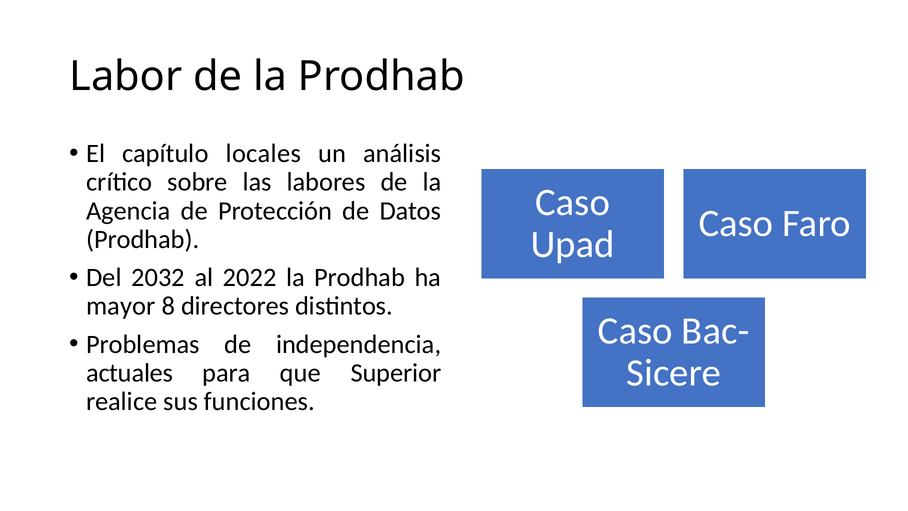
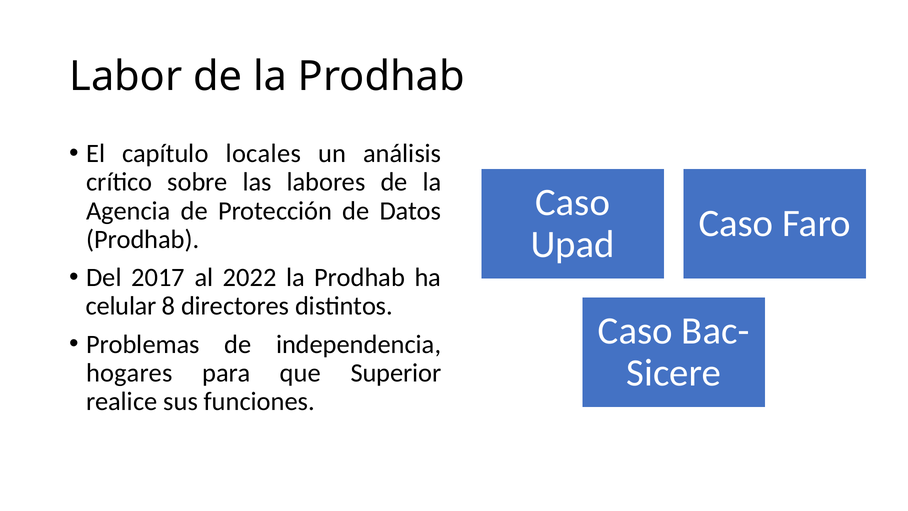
2032: 2032 -> 2017 (158, 277)
mayor: mayor -> celular (121, 306)
actuales: actuales -> hogares (129, 373)
